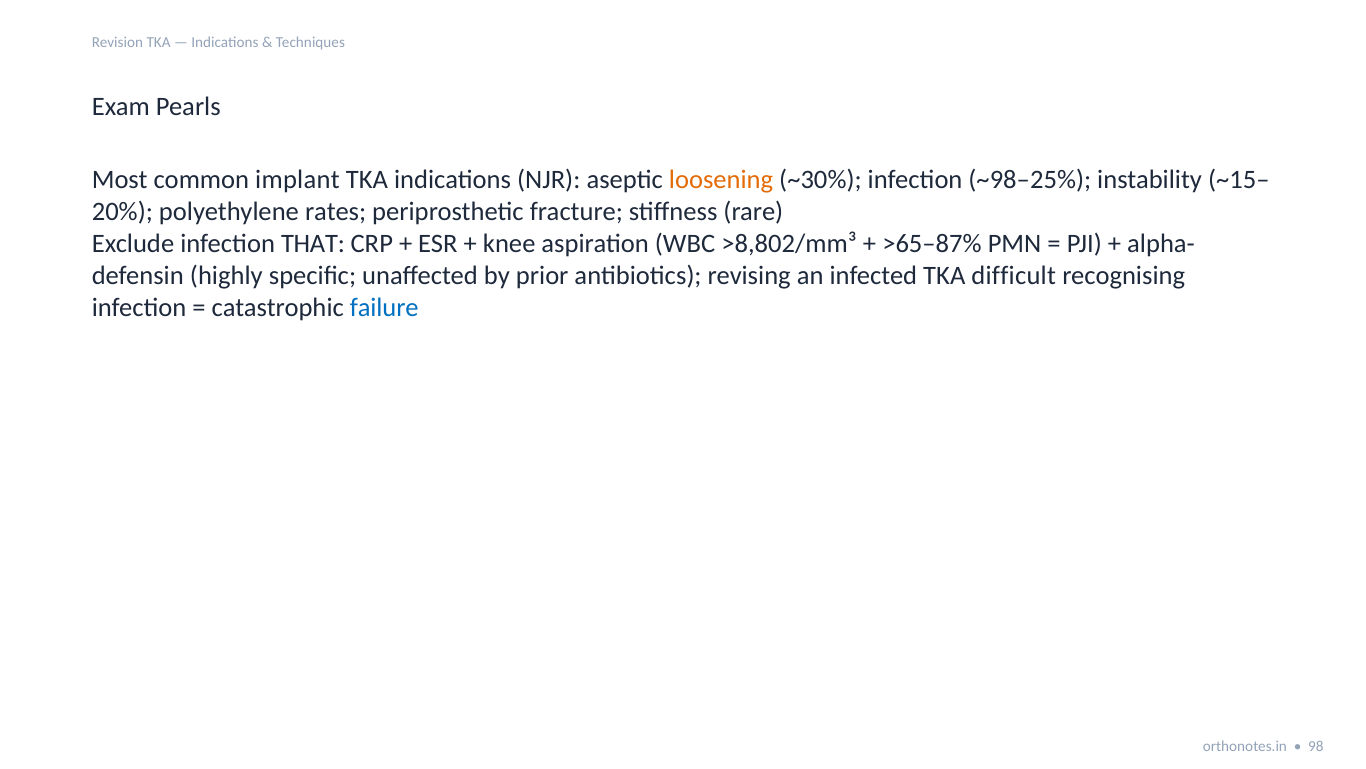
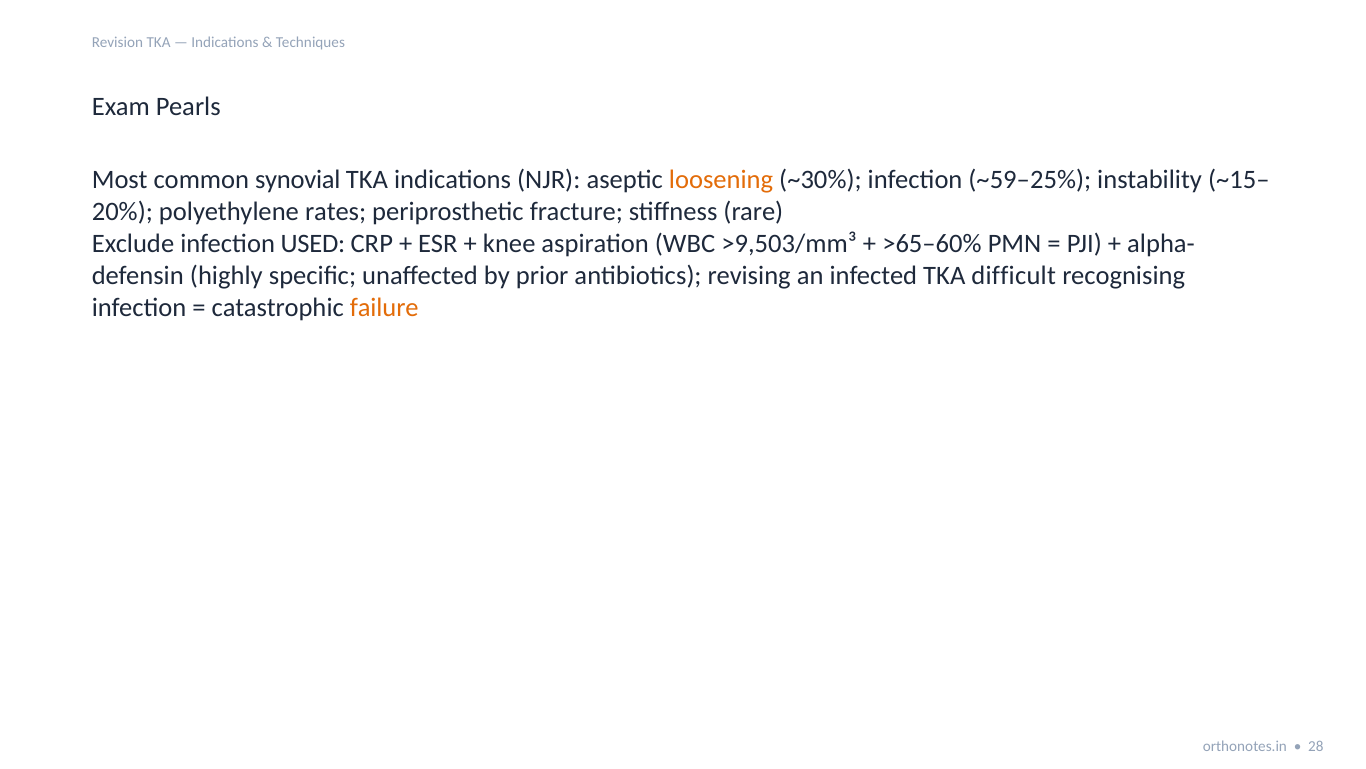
implant: implant -> synovial (298, 180)
~98–25%: ~98–25% -> ~59–25% (1030, 180)
THAT: THAT -> USED (313, 244)
>8,802/mm³: >8,802/mm³ -> >9,503/mm³ (789, 244)
>65–87%: >65–87% -> >65–60% (932, 244)
failure colour: blue -> orange (384, 308)
98: 98 -> 28 (1316, 745)
